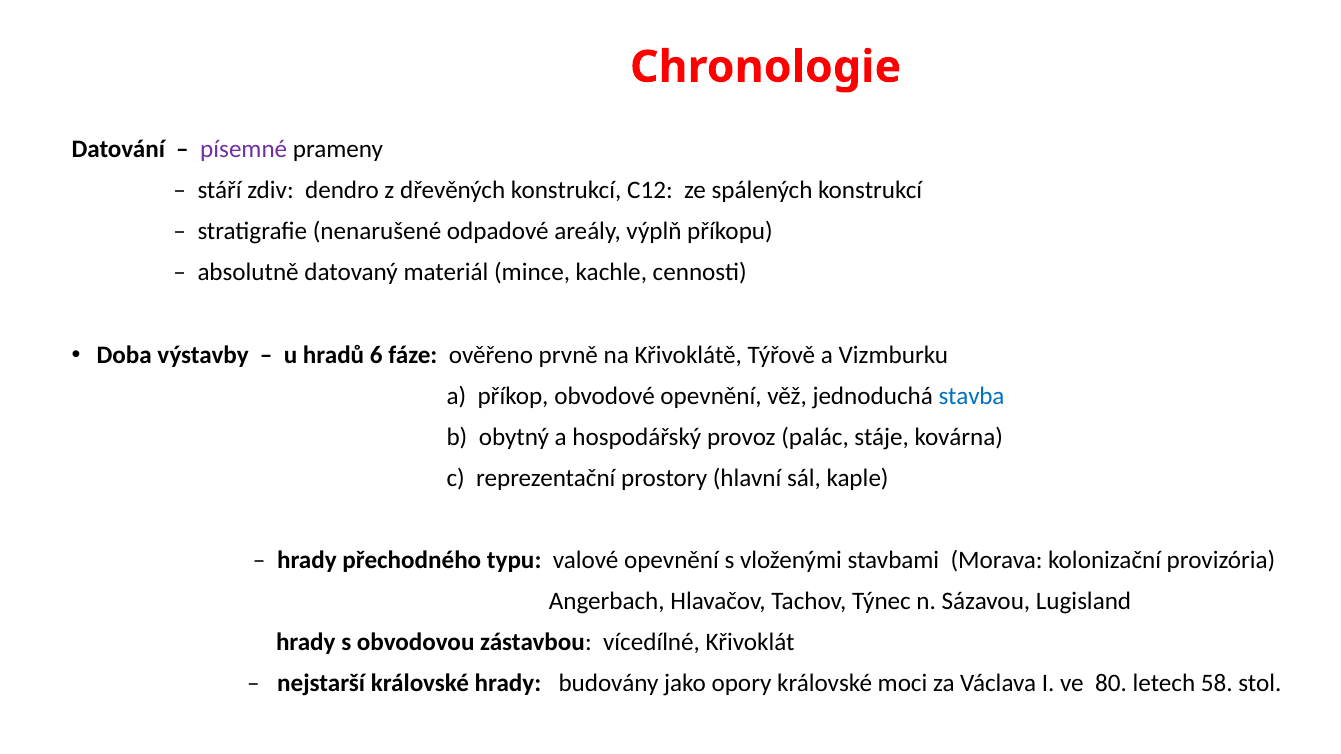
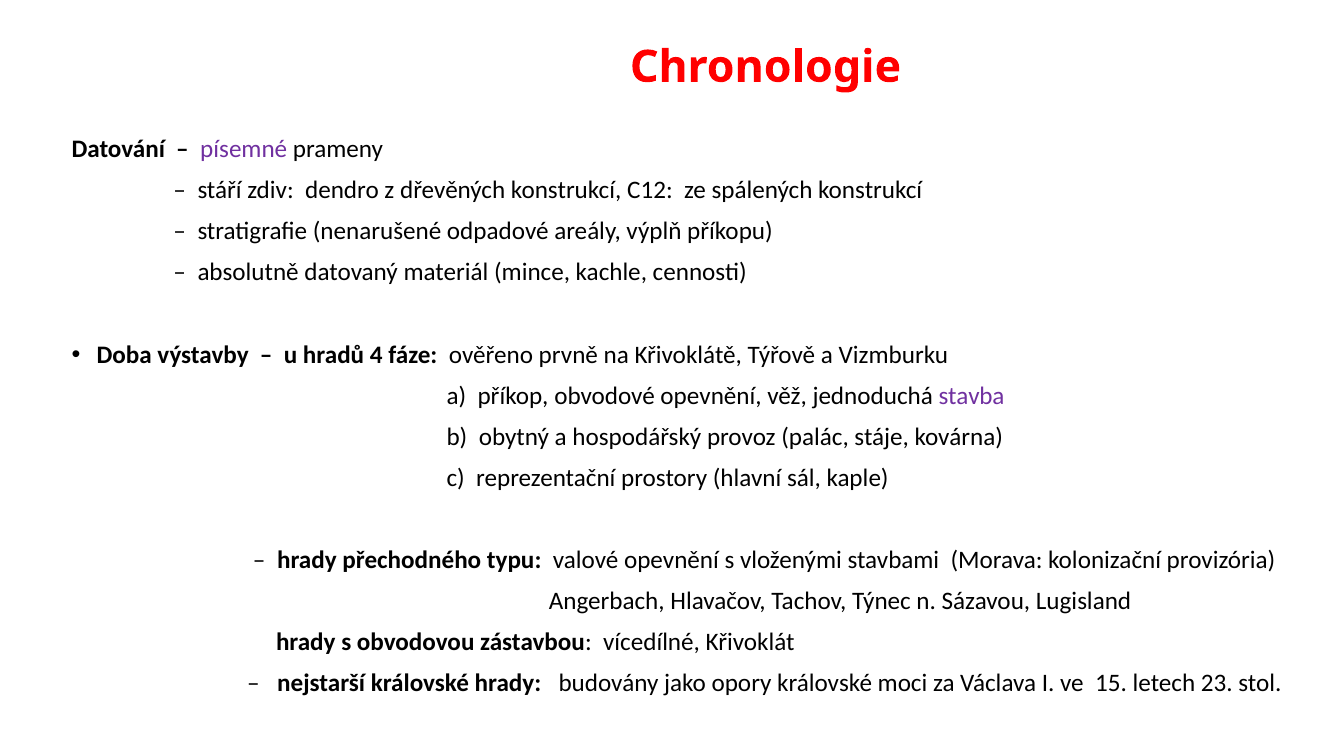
6: 6 -> 4 (376, 355)
stavba colour: blue -> purple (972, 396)
80: 80 -> 15 (1111, 684)
58: 58 -> 23 (1217, 684)
